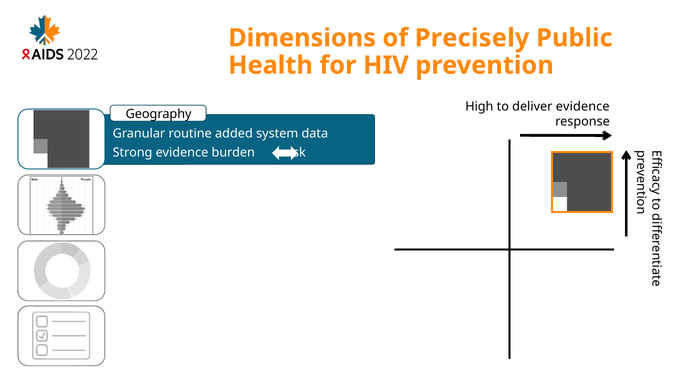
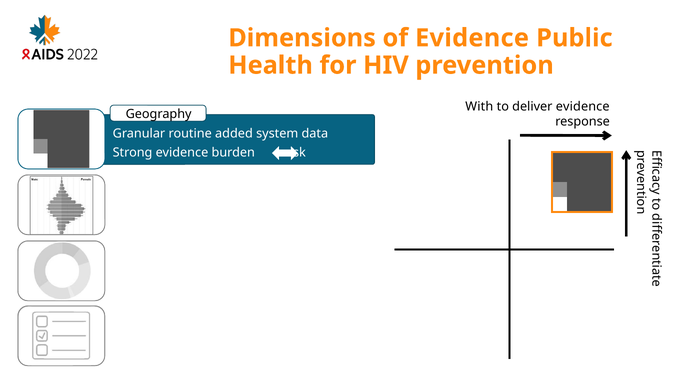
of Precisely: Precisely -> Evidence (472, 38)
High: High -> With (479, 107)
